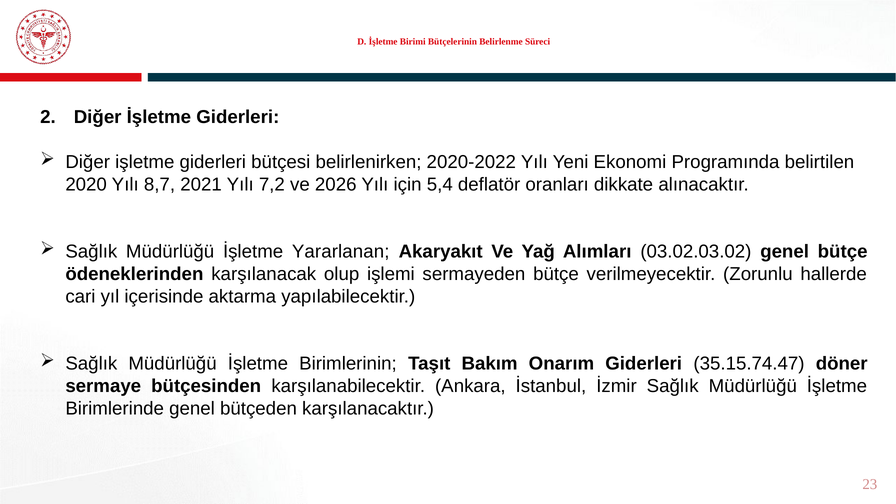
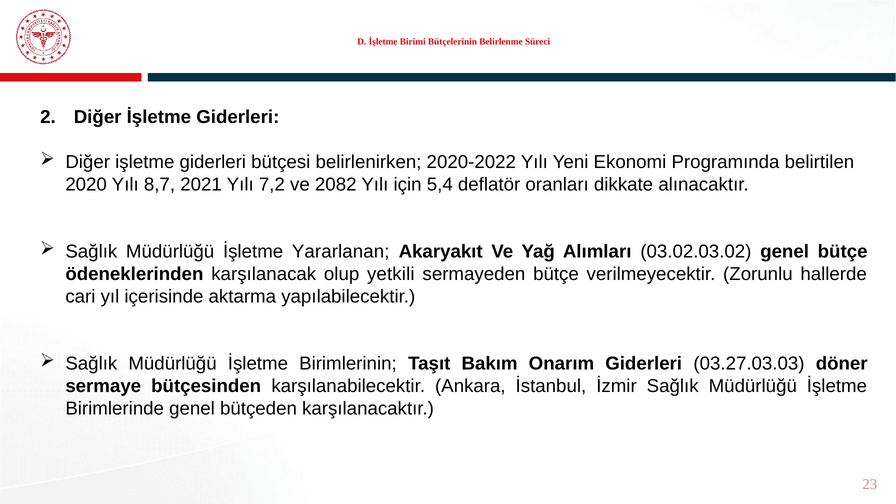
2026: 2026 -> 2082 (336, 184)
işlemi: işlemi -> yetkili (391, 274)
35.15.74.47: 35.15.74.47 -> 03.27.03.03 (749, 364)
